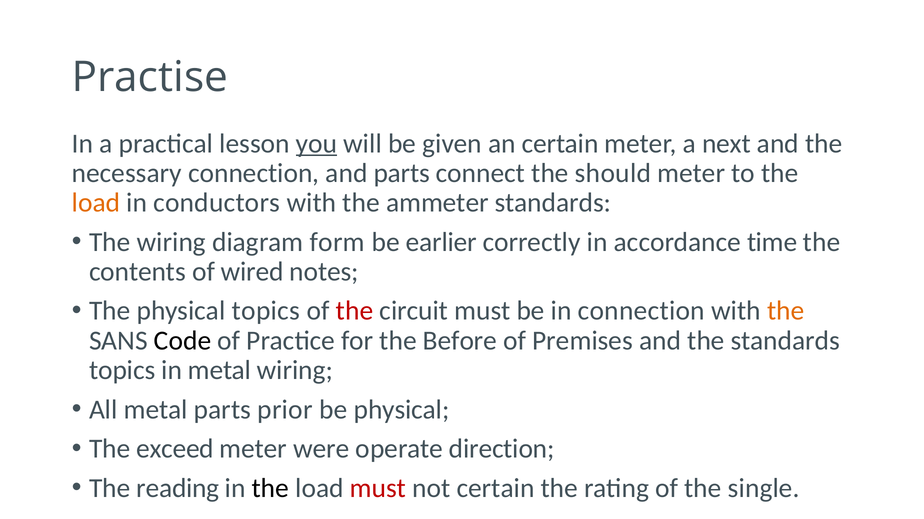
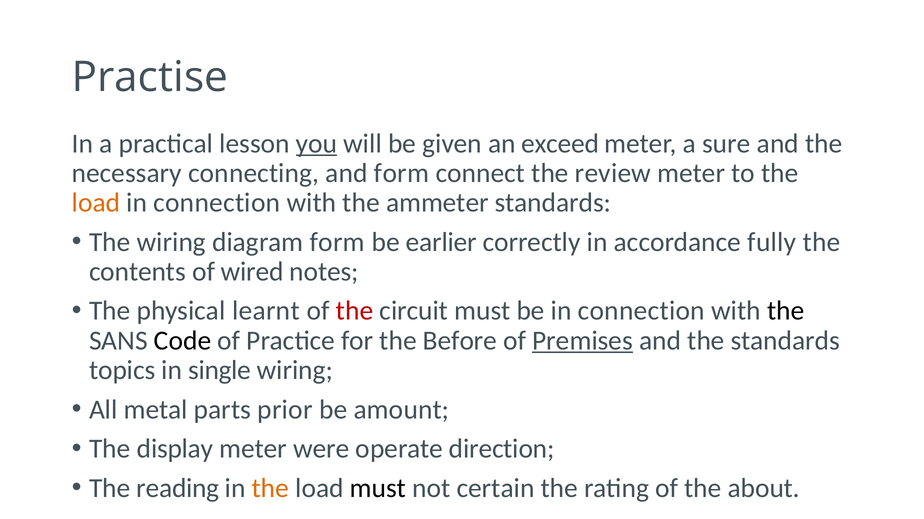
an certain: certain -> exceed (560, 144)
next: next -> sure (726, 144)
necessary connection: connection -> connecting (254, 173)
and parts: parts -> form (402, 173)
should: should -> review (613, 173)
conductors: conductors -> connection (217, 203)
time: time -> fully (772, 242)
physical topics: topics -> learnt (266, 311)
the colour: orange -> black (786, 311)
Premises underline: none -> present (583, 341)
in metal: metal -> single (220, 371)
be physical: physical -> amount (401, 410)
exceed: exceed -> display (175, 449)
the colour: black -> orange (270, 489)
must colour: red -> black (378, 489)
single: single -> about (764, 489)
